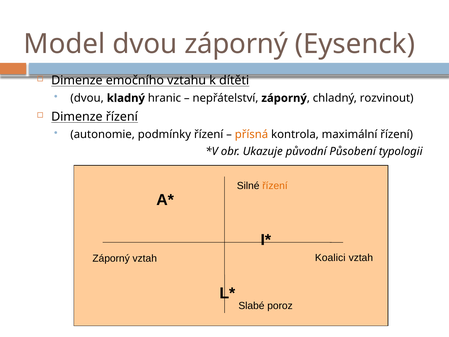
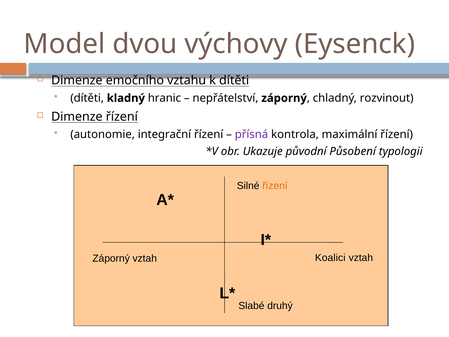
dvou záporný: záporný -> výchovy (236, 44)
dvou: dvou -> dítěti (87, 98)
podmínky: podmínky -> integrační (164, 134)
přísná colour: orange -> purple (252, 134)
poroz: poroz -> druhý (280, 306)
